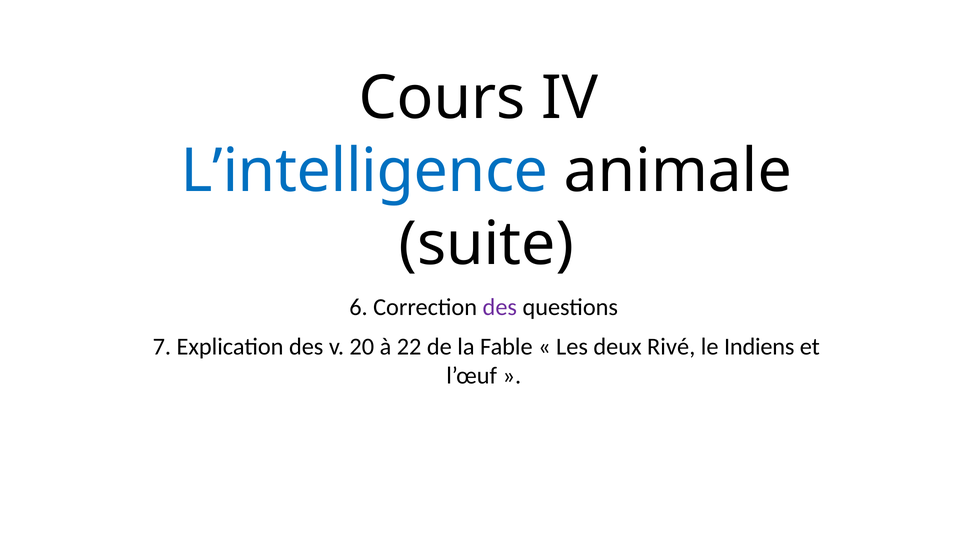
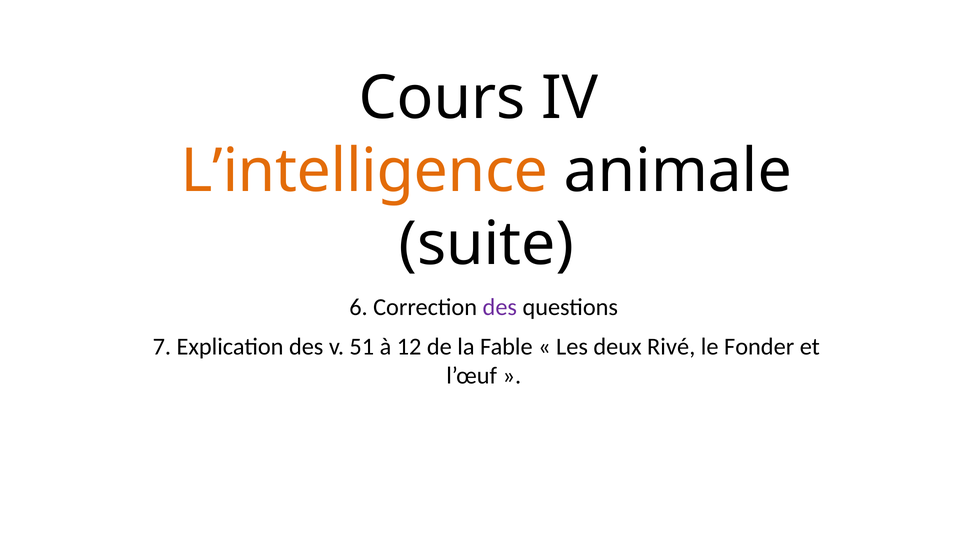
L’intelligence colour: blue -> orange (365, 171)
20: 20 -> 51 (362, 347)
22: 22 -> 12 (409, 347)
Indiens: Indiens -> Fonder (759, 347)
